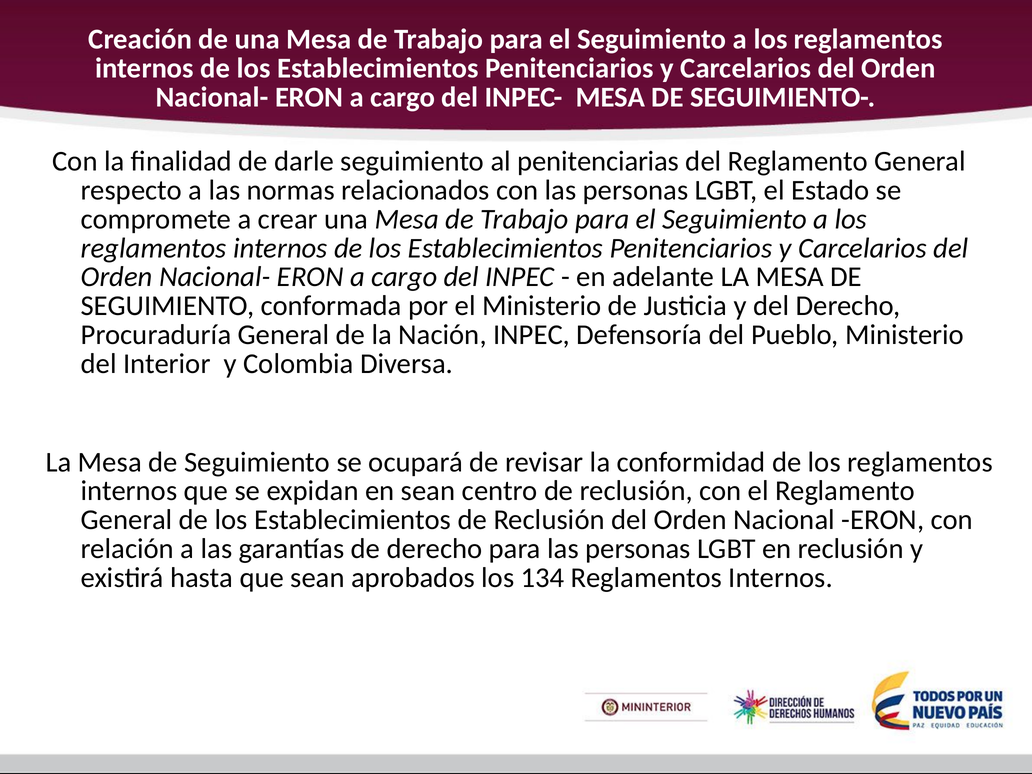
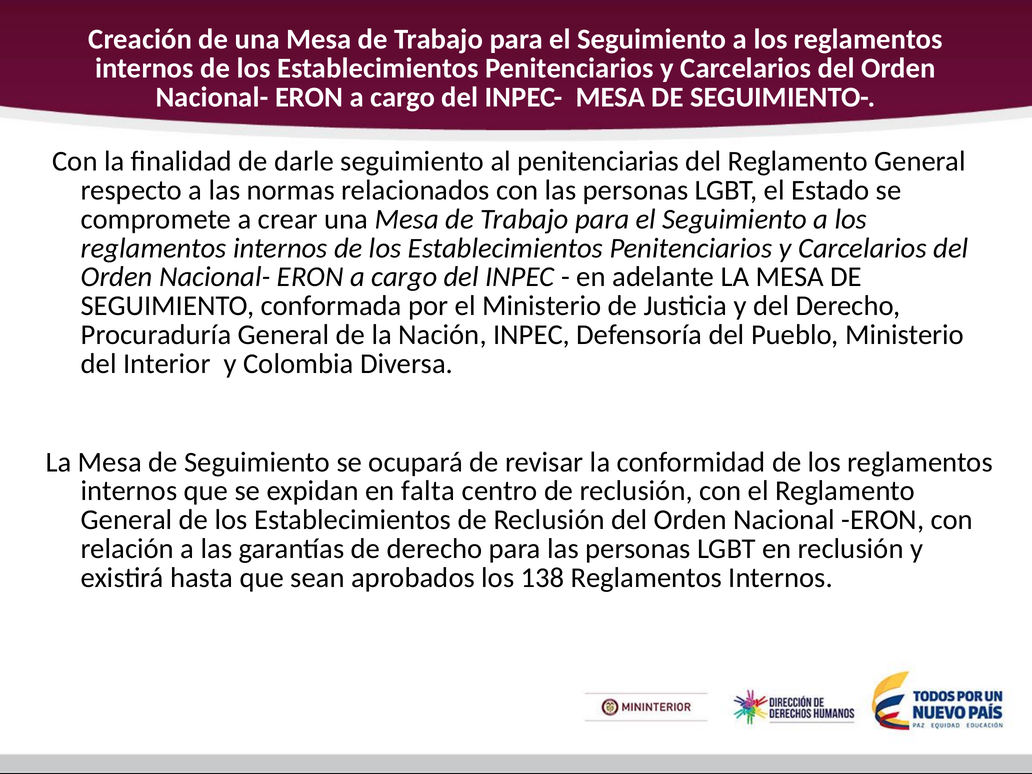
en sean: sean -> falta (428, 491)
134: 134 -> 138 (543, 578)
